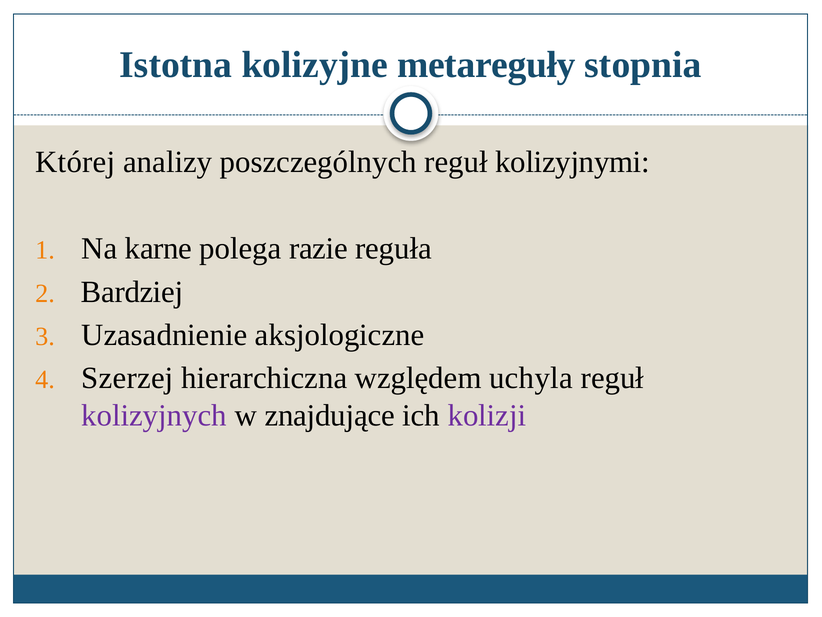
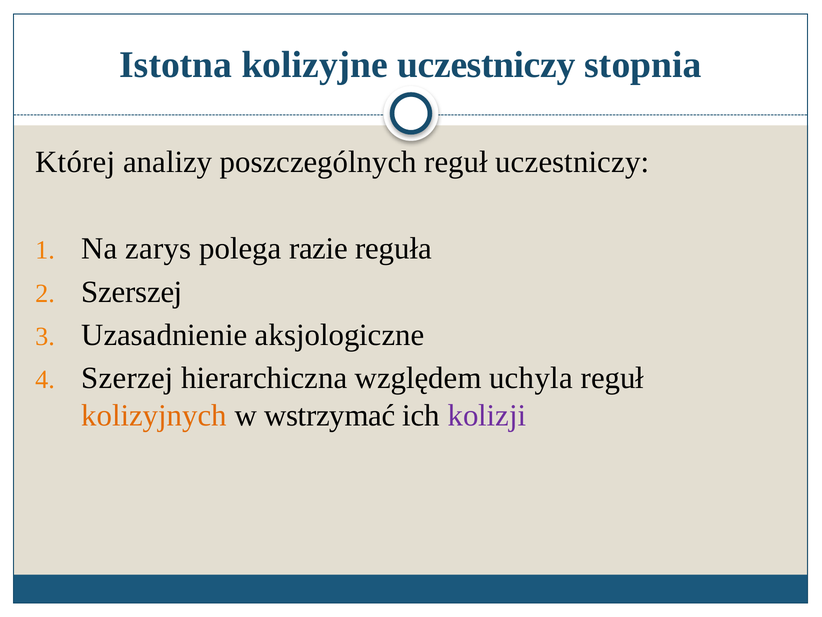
kolizyjne metareguły: metareguły -> uczestniczy (486, 65)
reguł kolizyjnymi: kolizyjnymi -> uczestniczy (572, 162)
karne: karne -> zarys (158, 248)
Bardziej: Bardziej -> Szerszej (132, 292)
kolizyjnych colour: purple -> orange (154, 415)
znajdujące: znajdujące -> wstrzymać (330, 415)
